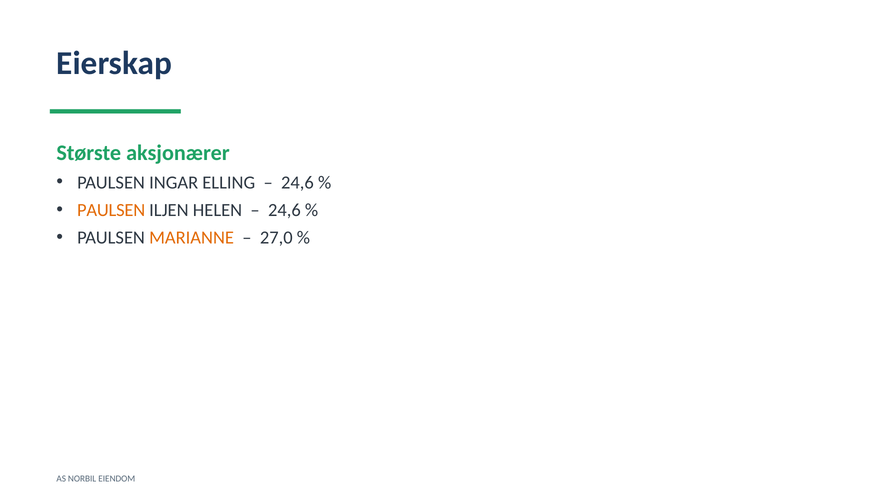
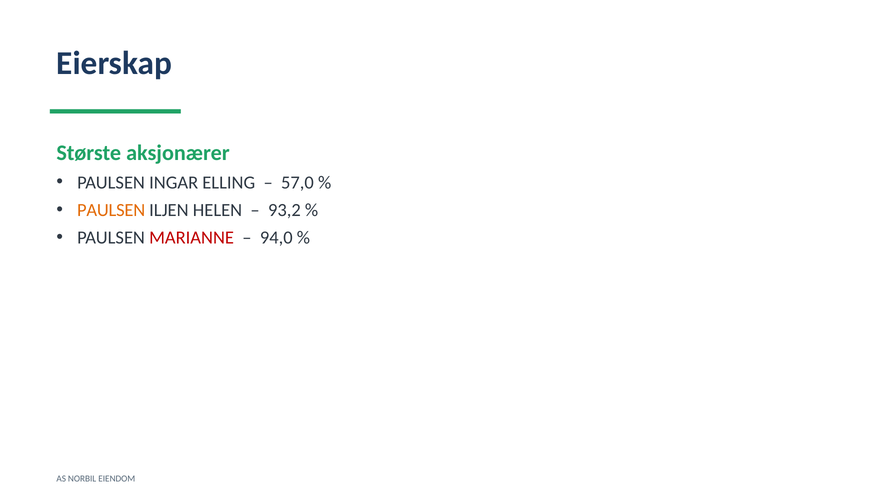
24,6: 24,6 -> 57,0 (297, 182)
24,6: 24,6 -> 93,2 (284, 210)
MARIANNE colour: orange -> red (192, 238)
27,0: 27,0 -> 94,0 (276, 238)
